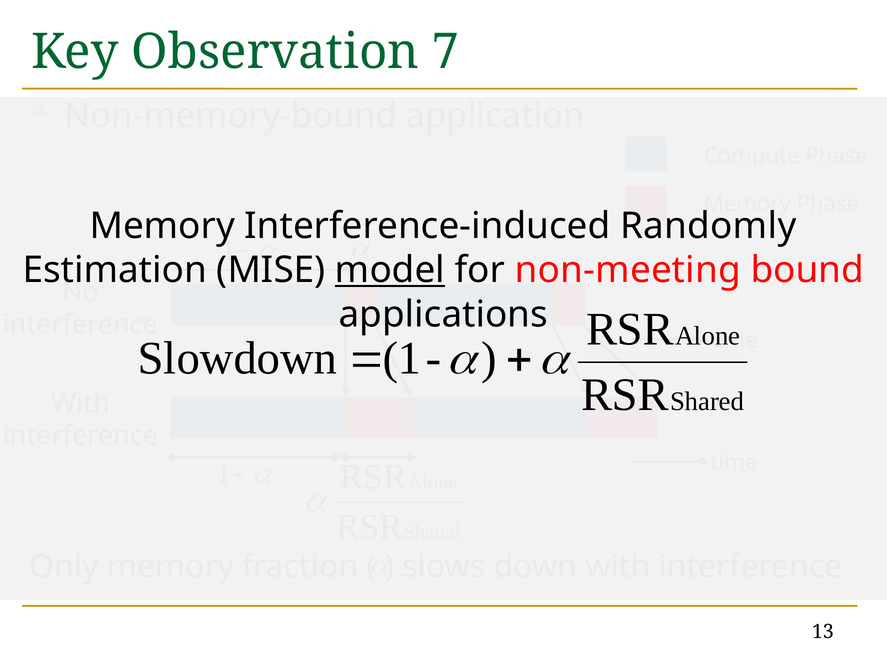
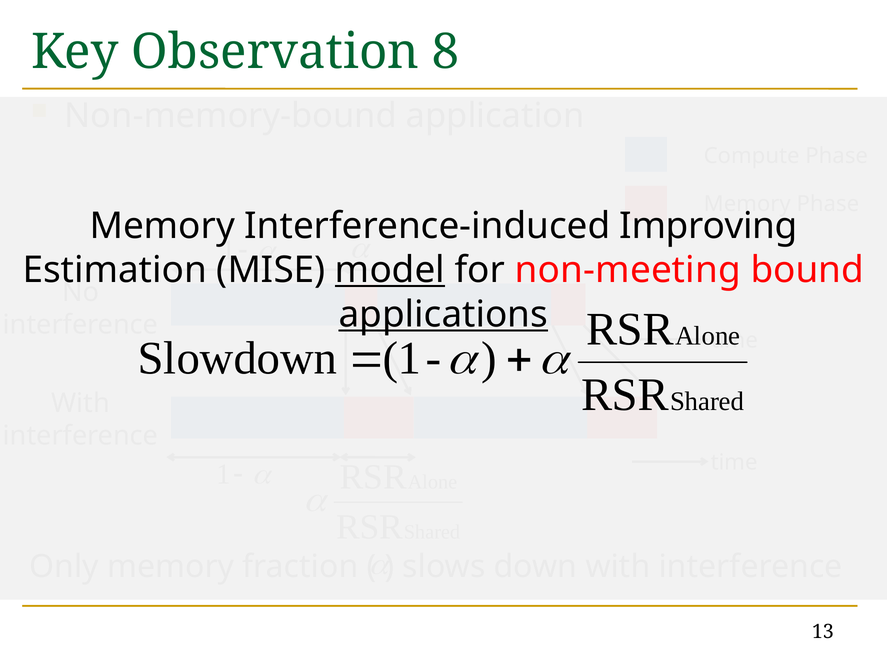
7: 7 -> 8 (446, 52)
Randomly: Randomly -> Improving (709, 226)
applications underline: none -> present (443, 315)
